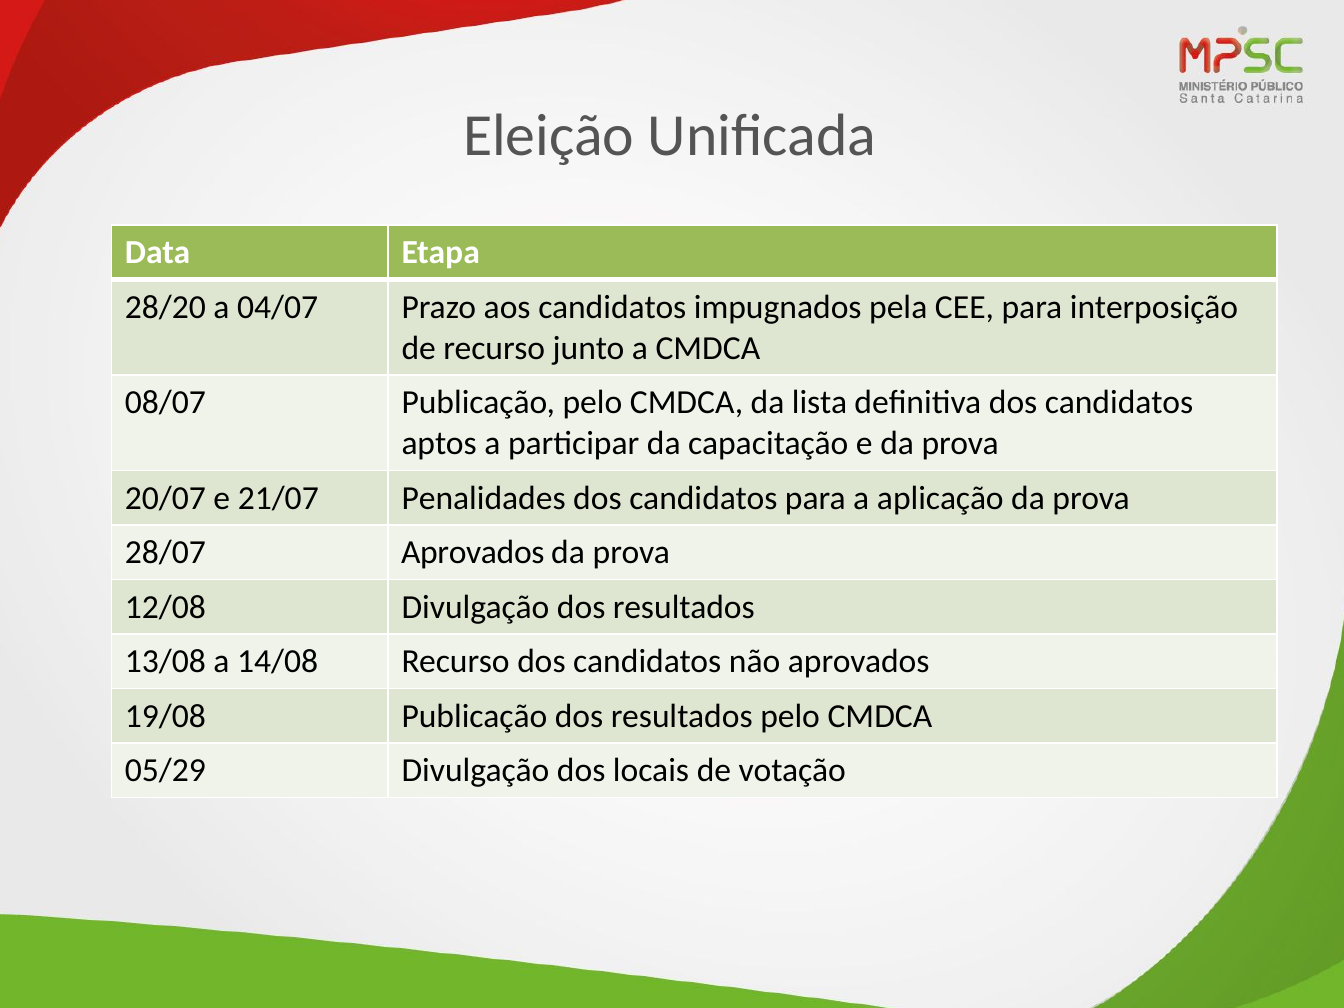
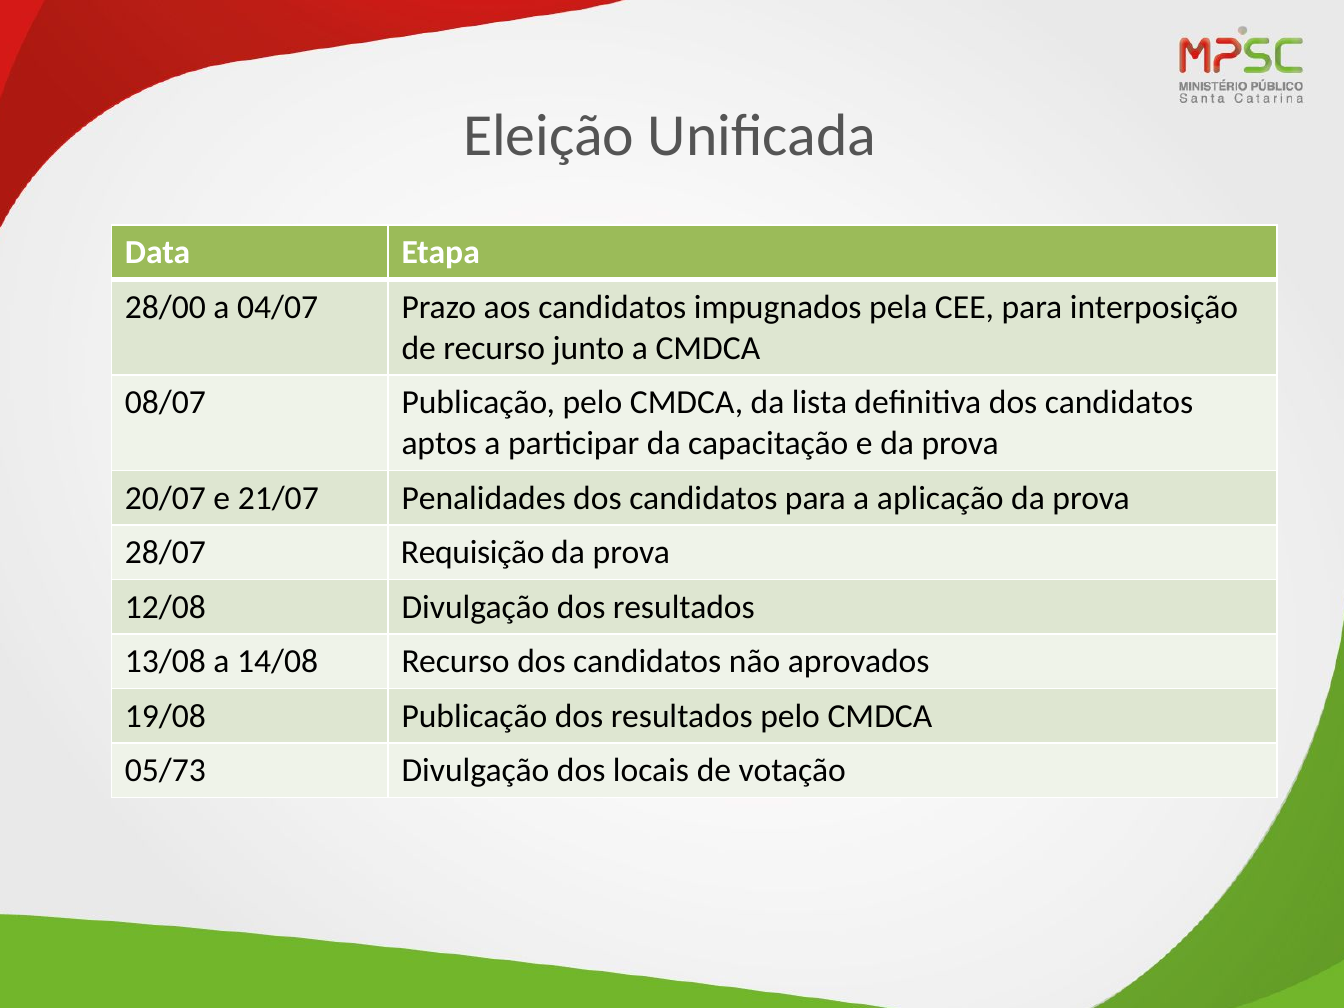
28/20: 28/20 -> 28/00 (165, 307)
28/07 Aprovados: Aprovados -> Requisição (473, 553)
05/29: 05/29 -> 05/73 (165, 771)
